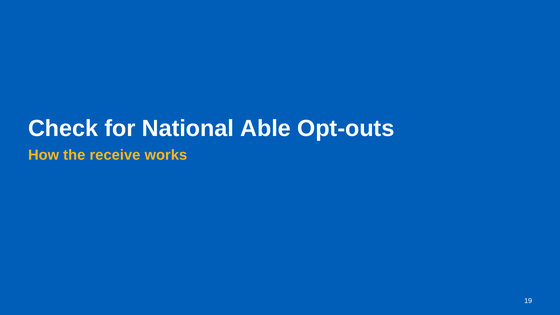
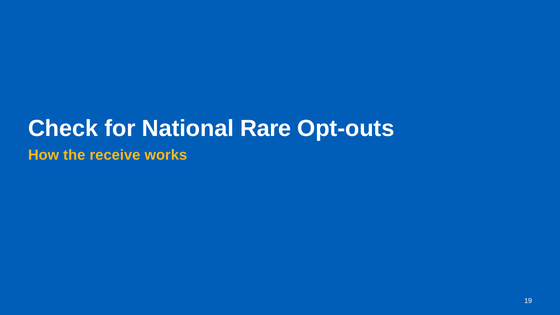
Able: Able -> Rare (266, 128)
